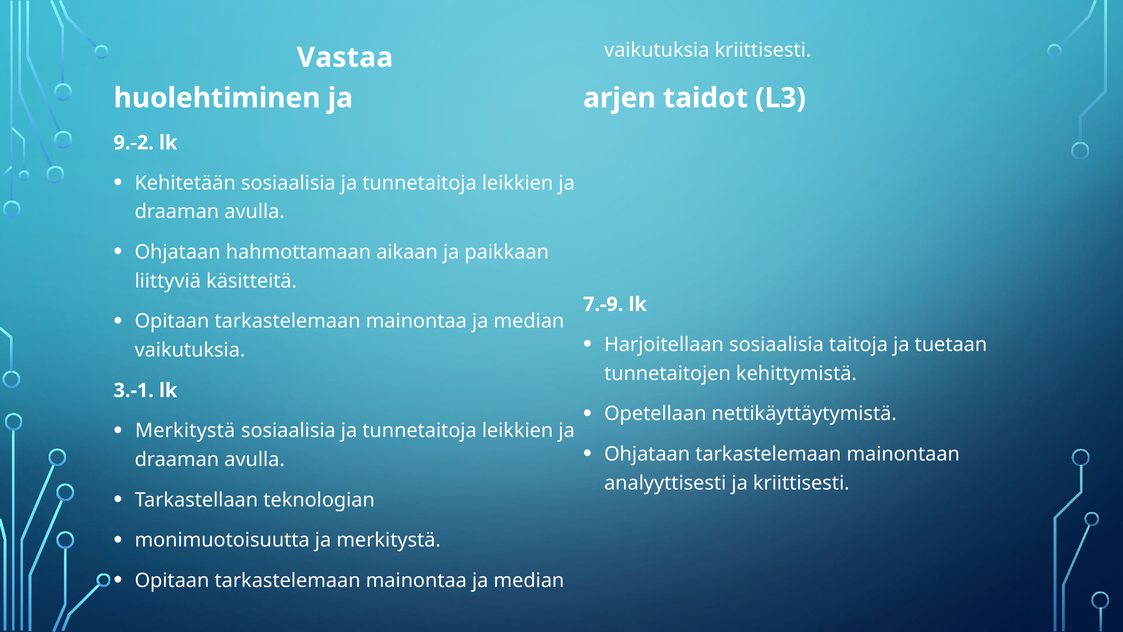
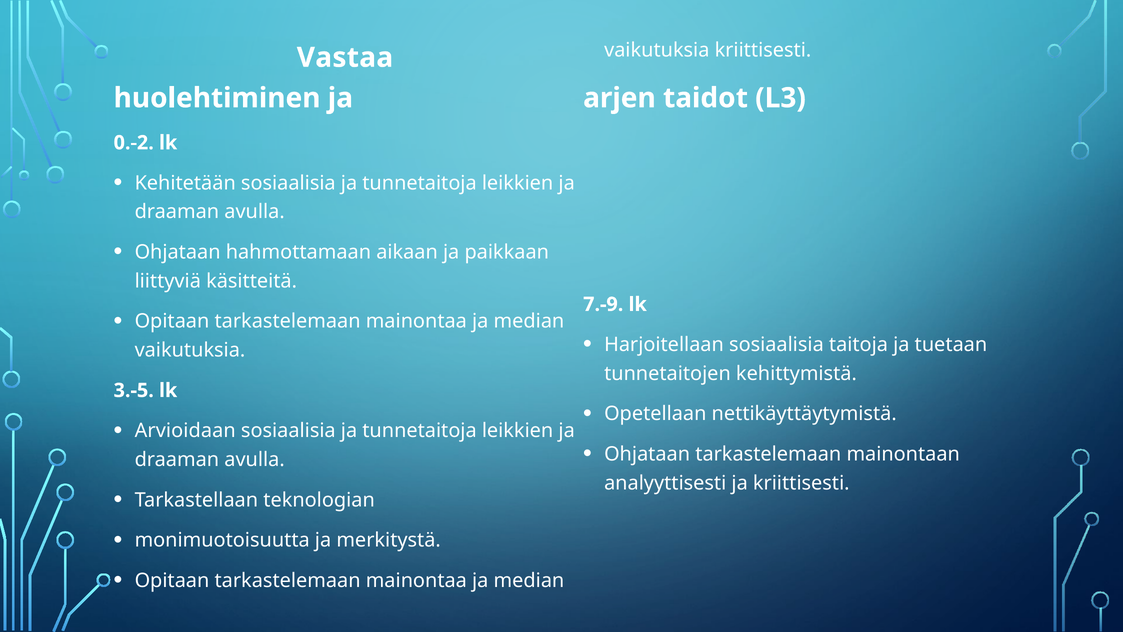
9.-2: 9.-2 -> 0.-2 (134, 143)
3.-1: 3.-1 -> 3.-5 (134, 390)
Merkitystä: Merkitystä -> Arvioidaan (185, 431)
